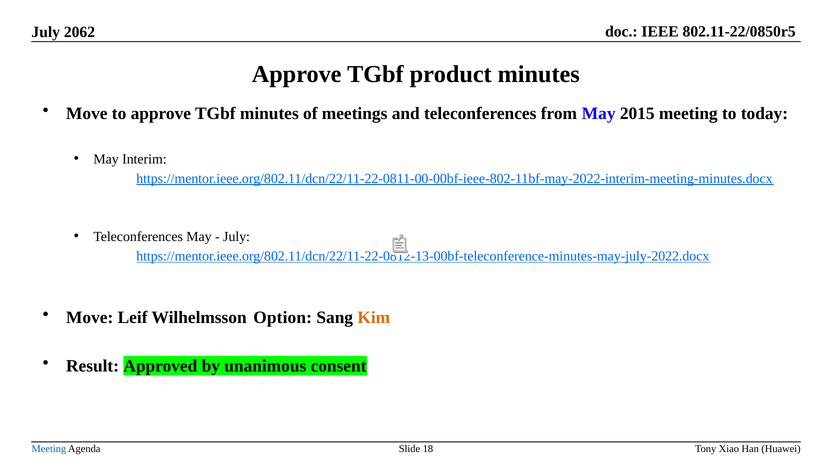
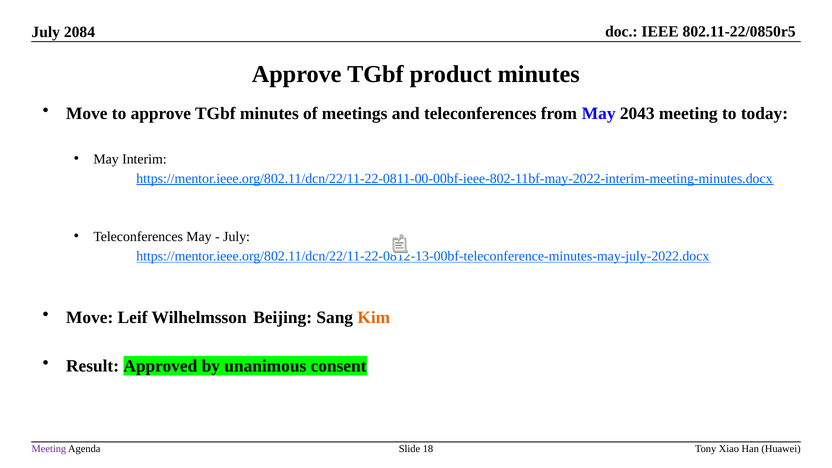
2062: 2062 -> 2084 (79, 32)
2015: 2015 -> 2043 (637, 114)
Option: Option -> Beijing (283, 317)
Meeting colour: blue -> purple (49, 449)
